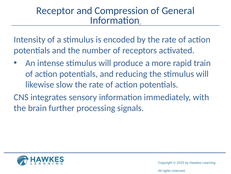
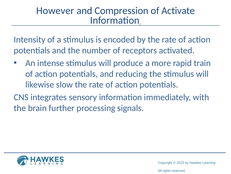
Receptor: Receptor -> However (55, 11)
General: General -> Activate (178, 11)
